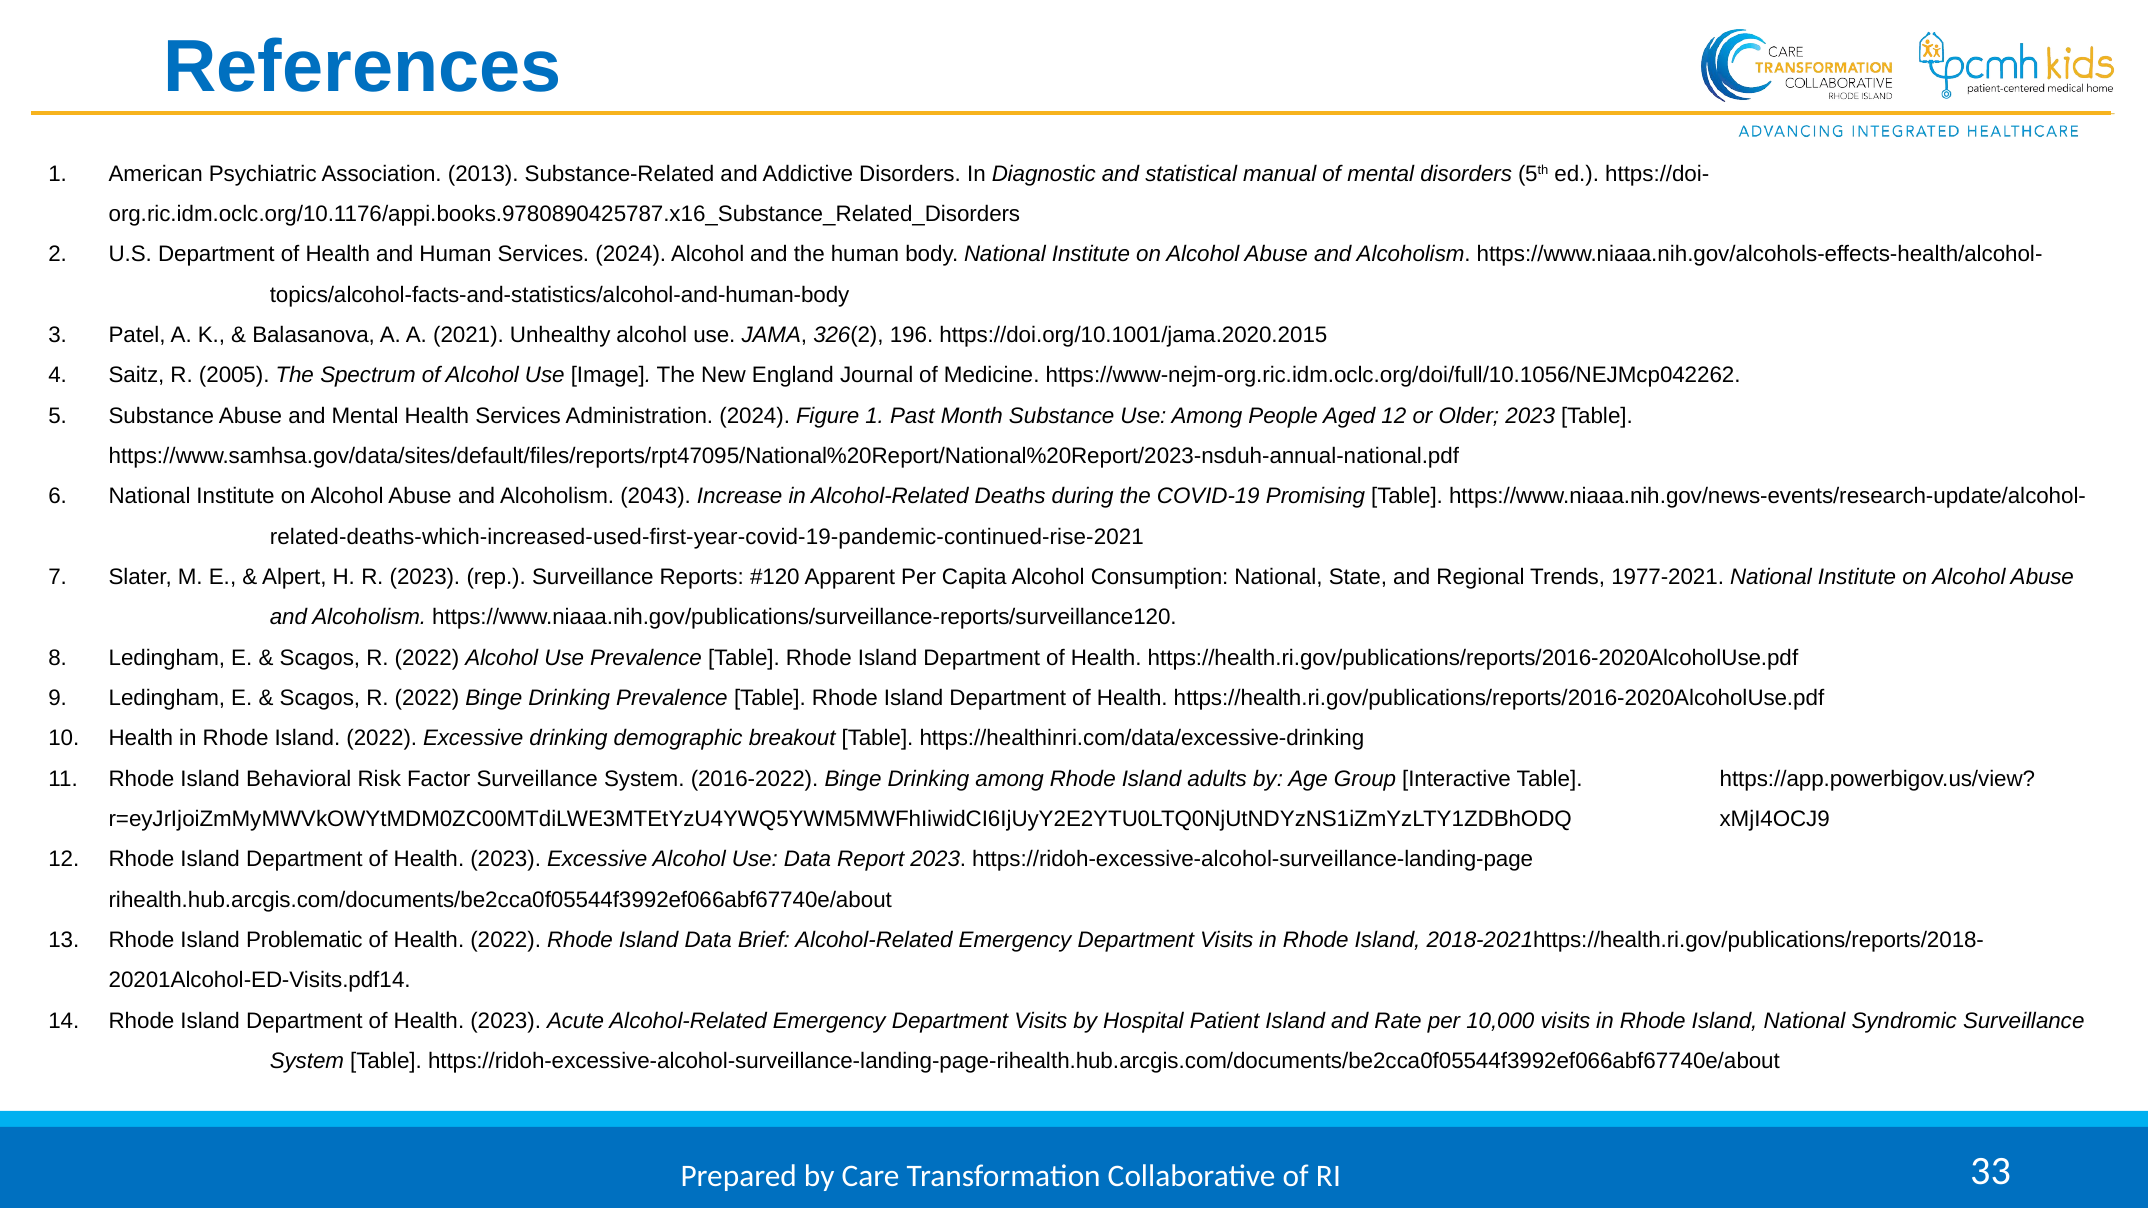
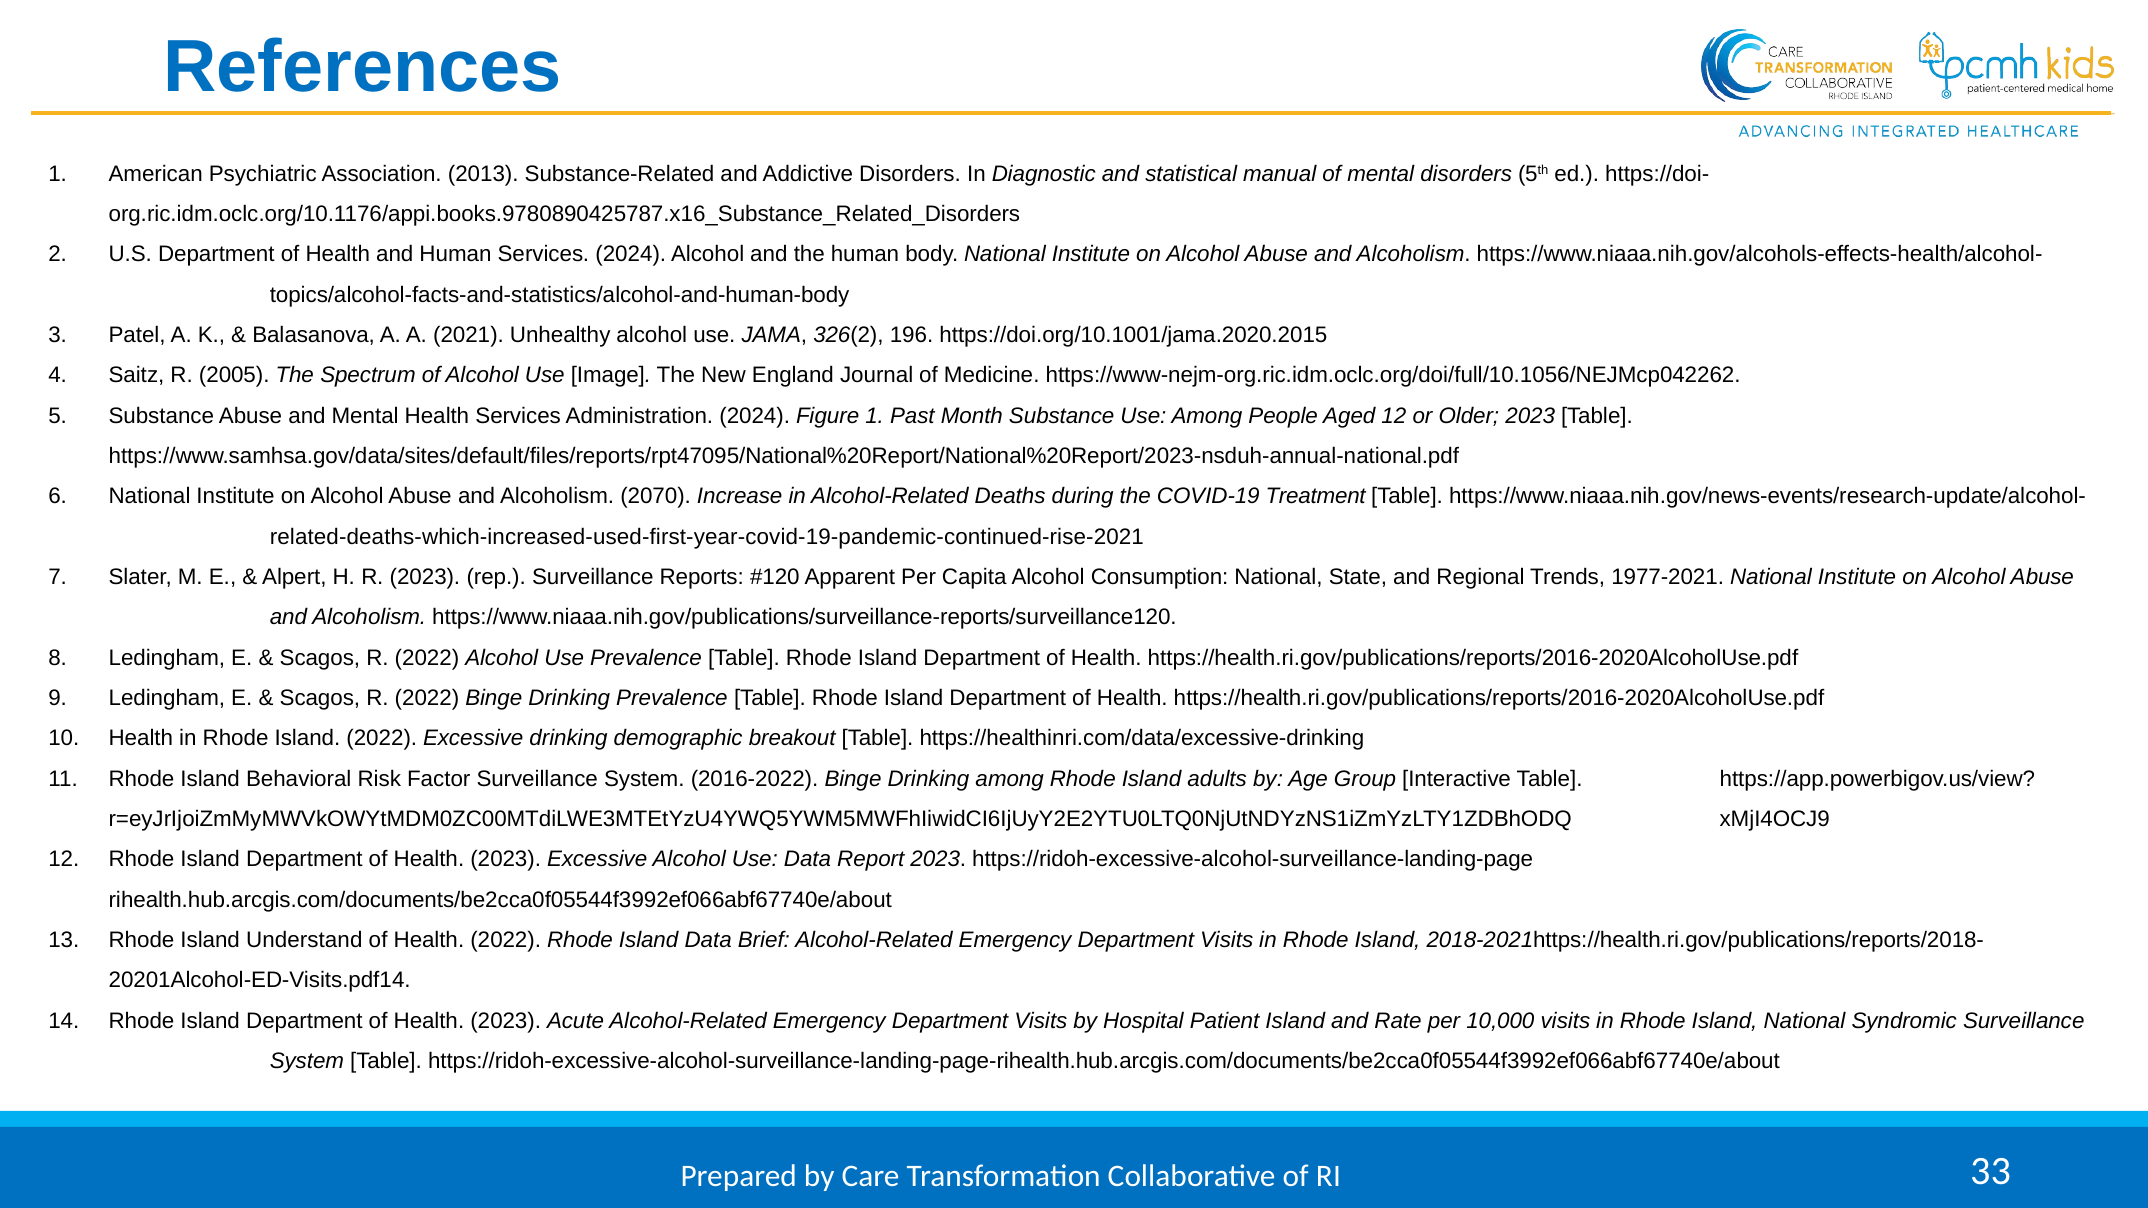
2043: 2043 -> 2070 (656, 497)
Promising: Promising -> Treatment (1316, 497)
Problematic: Problematic -> Understand (304, 940)
